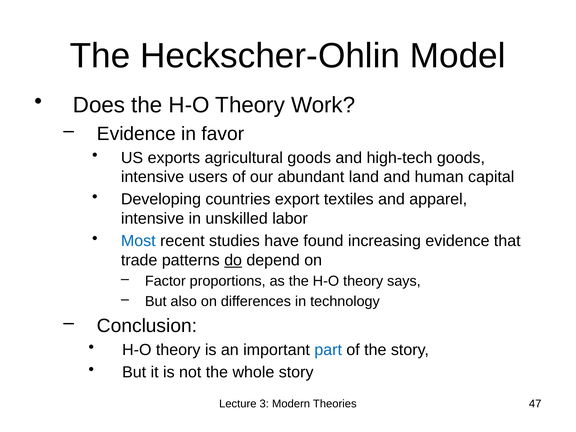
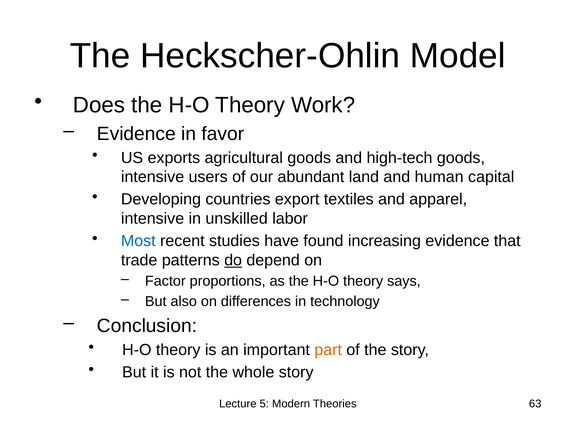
part colour: blue -> orange (328, 350)
3: 3 -> 5 (264, 404)
47: 47 -> 63 (535, 404)
